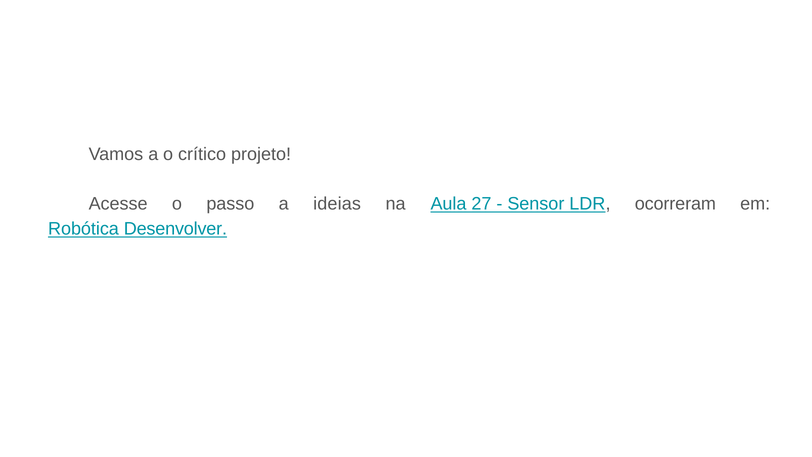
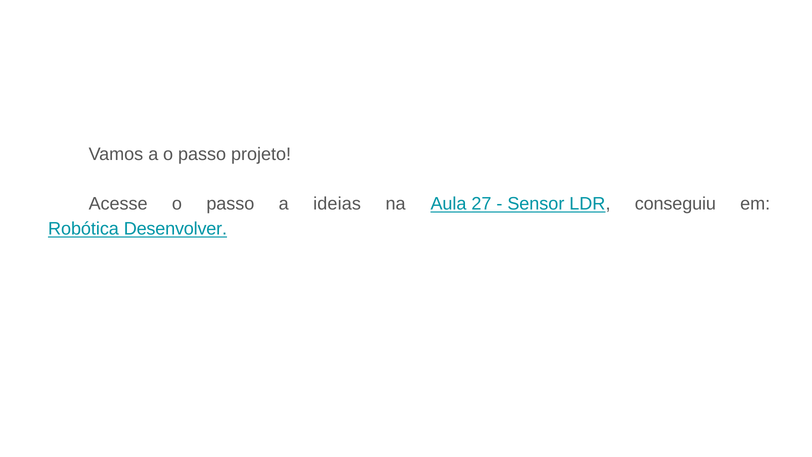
a o crítico: crítico -> passo (202, 154)
ocorreram: ocorreram -> conseguiu (675, 204)
